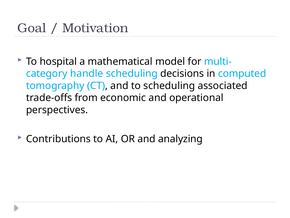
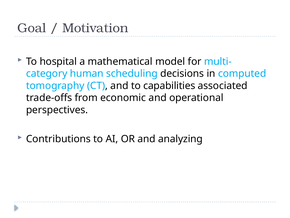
handle: handle -> human (87, 73)
to scheduling: scheduling -> capabilities (169, 86)
